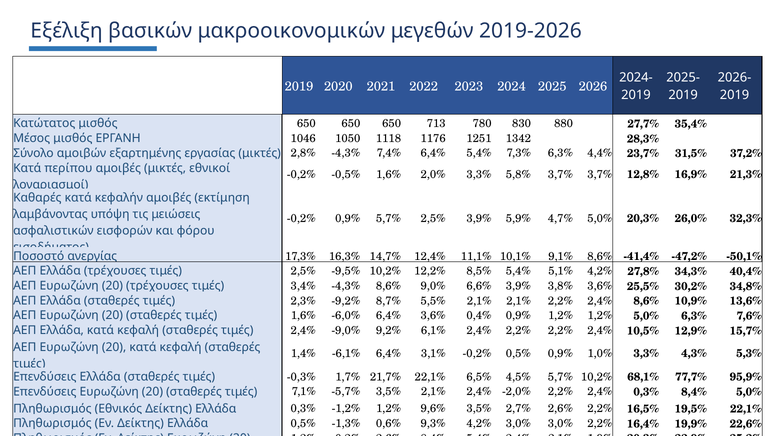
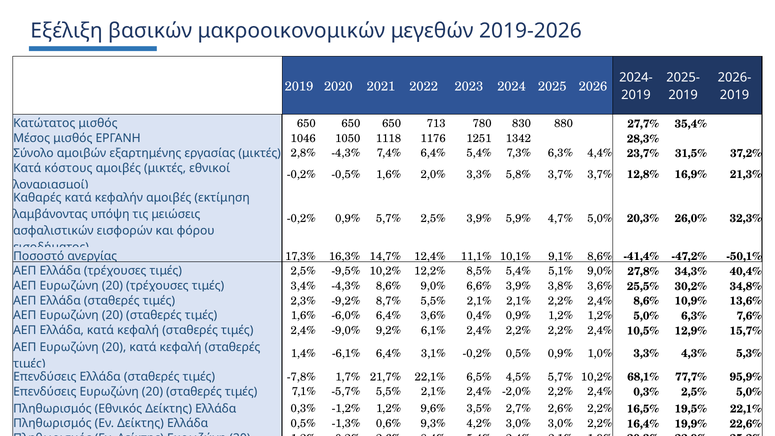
περίπου: περίπου -> κόστους (68, 168)
5,1% 4,2%: 4,2% -> 9,0% (600, 271)
-0,3%: -0,3% -> -7,8% (301, 377)
-5,7% 3,5%: 3,5% -> 5,5% (388, 392)
0,3% 8,4%: 8,4% -> 2,5% (694, 392)
